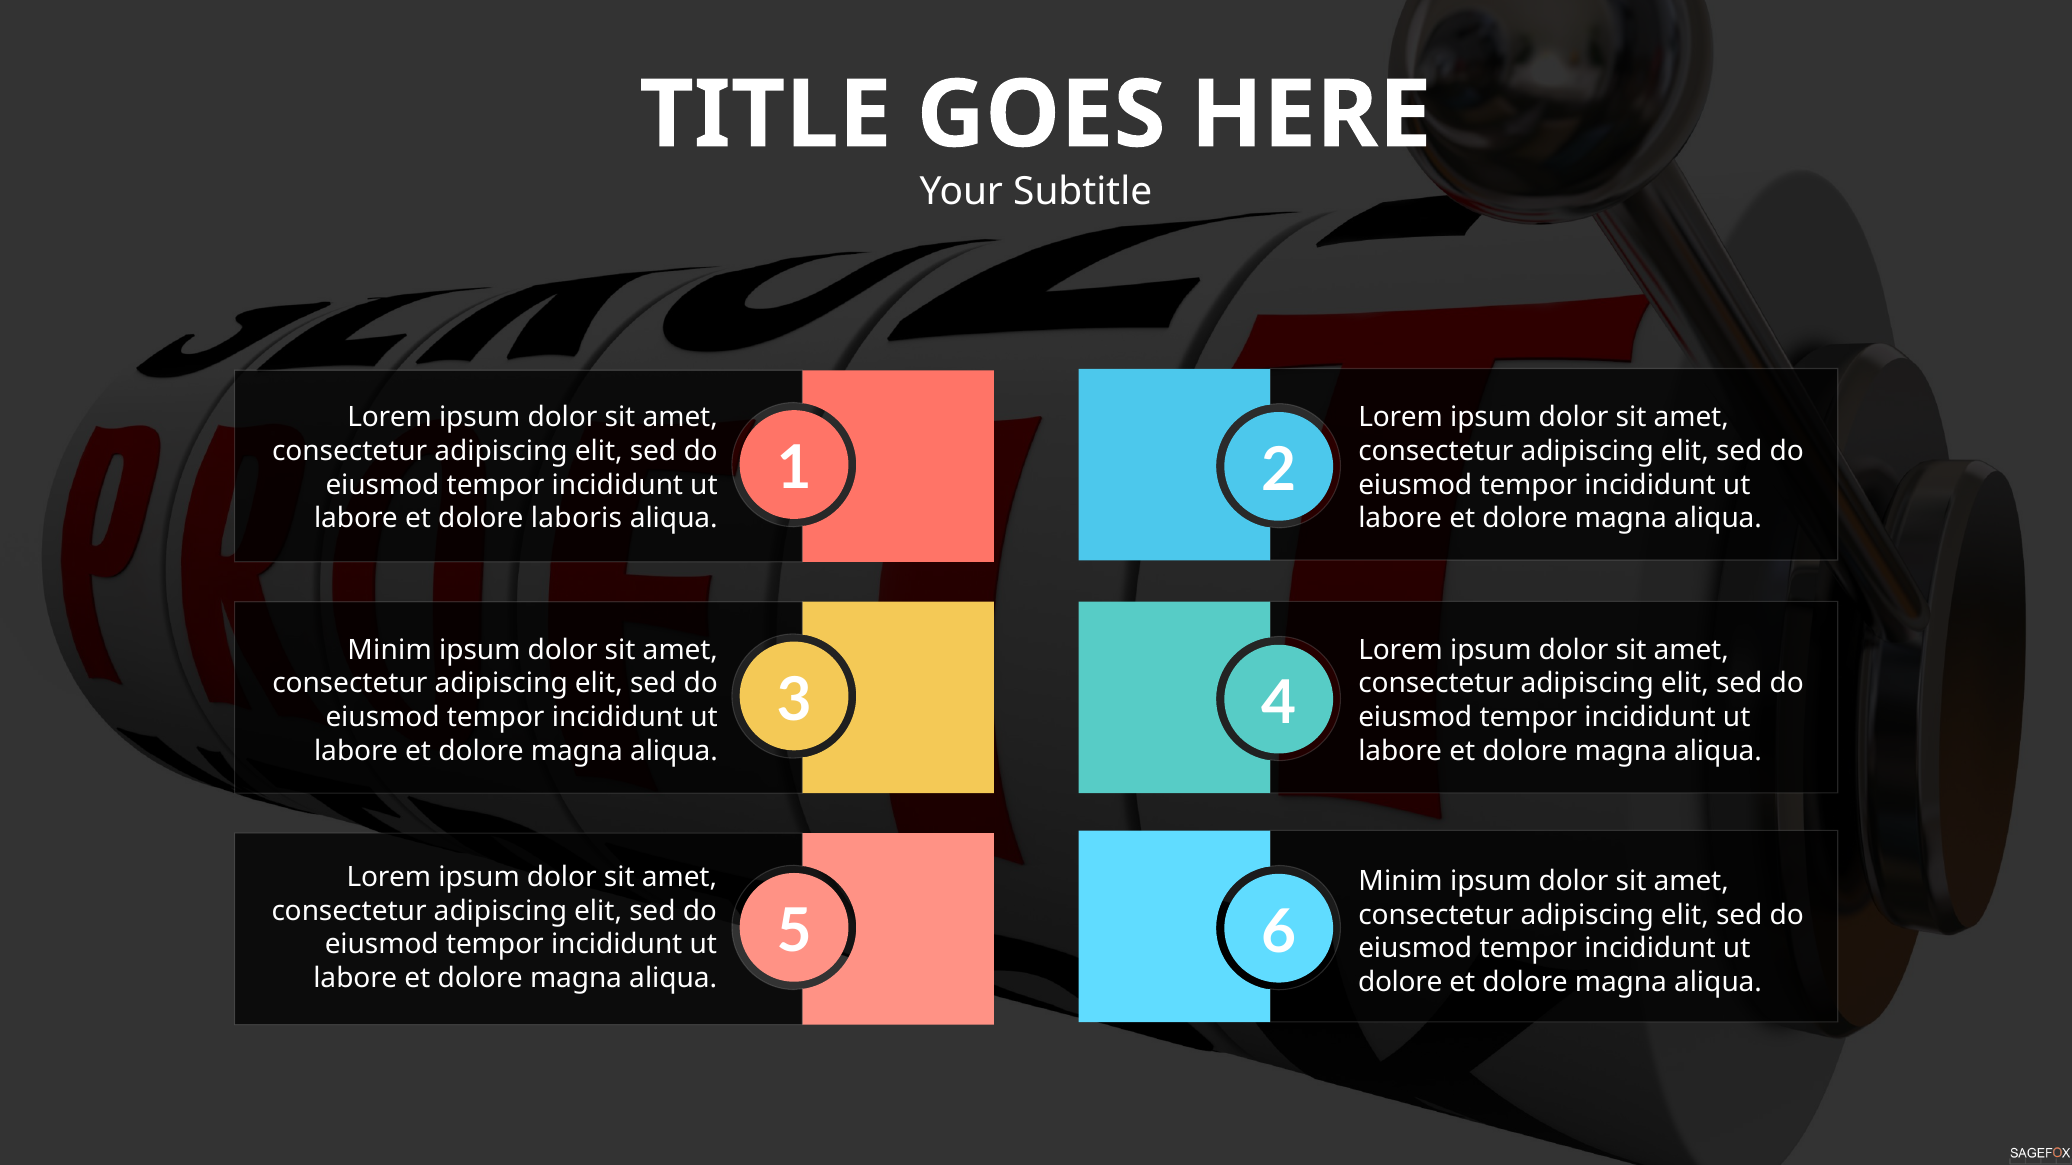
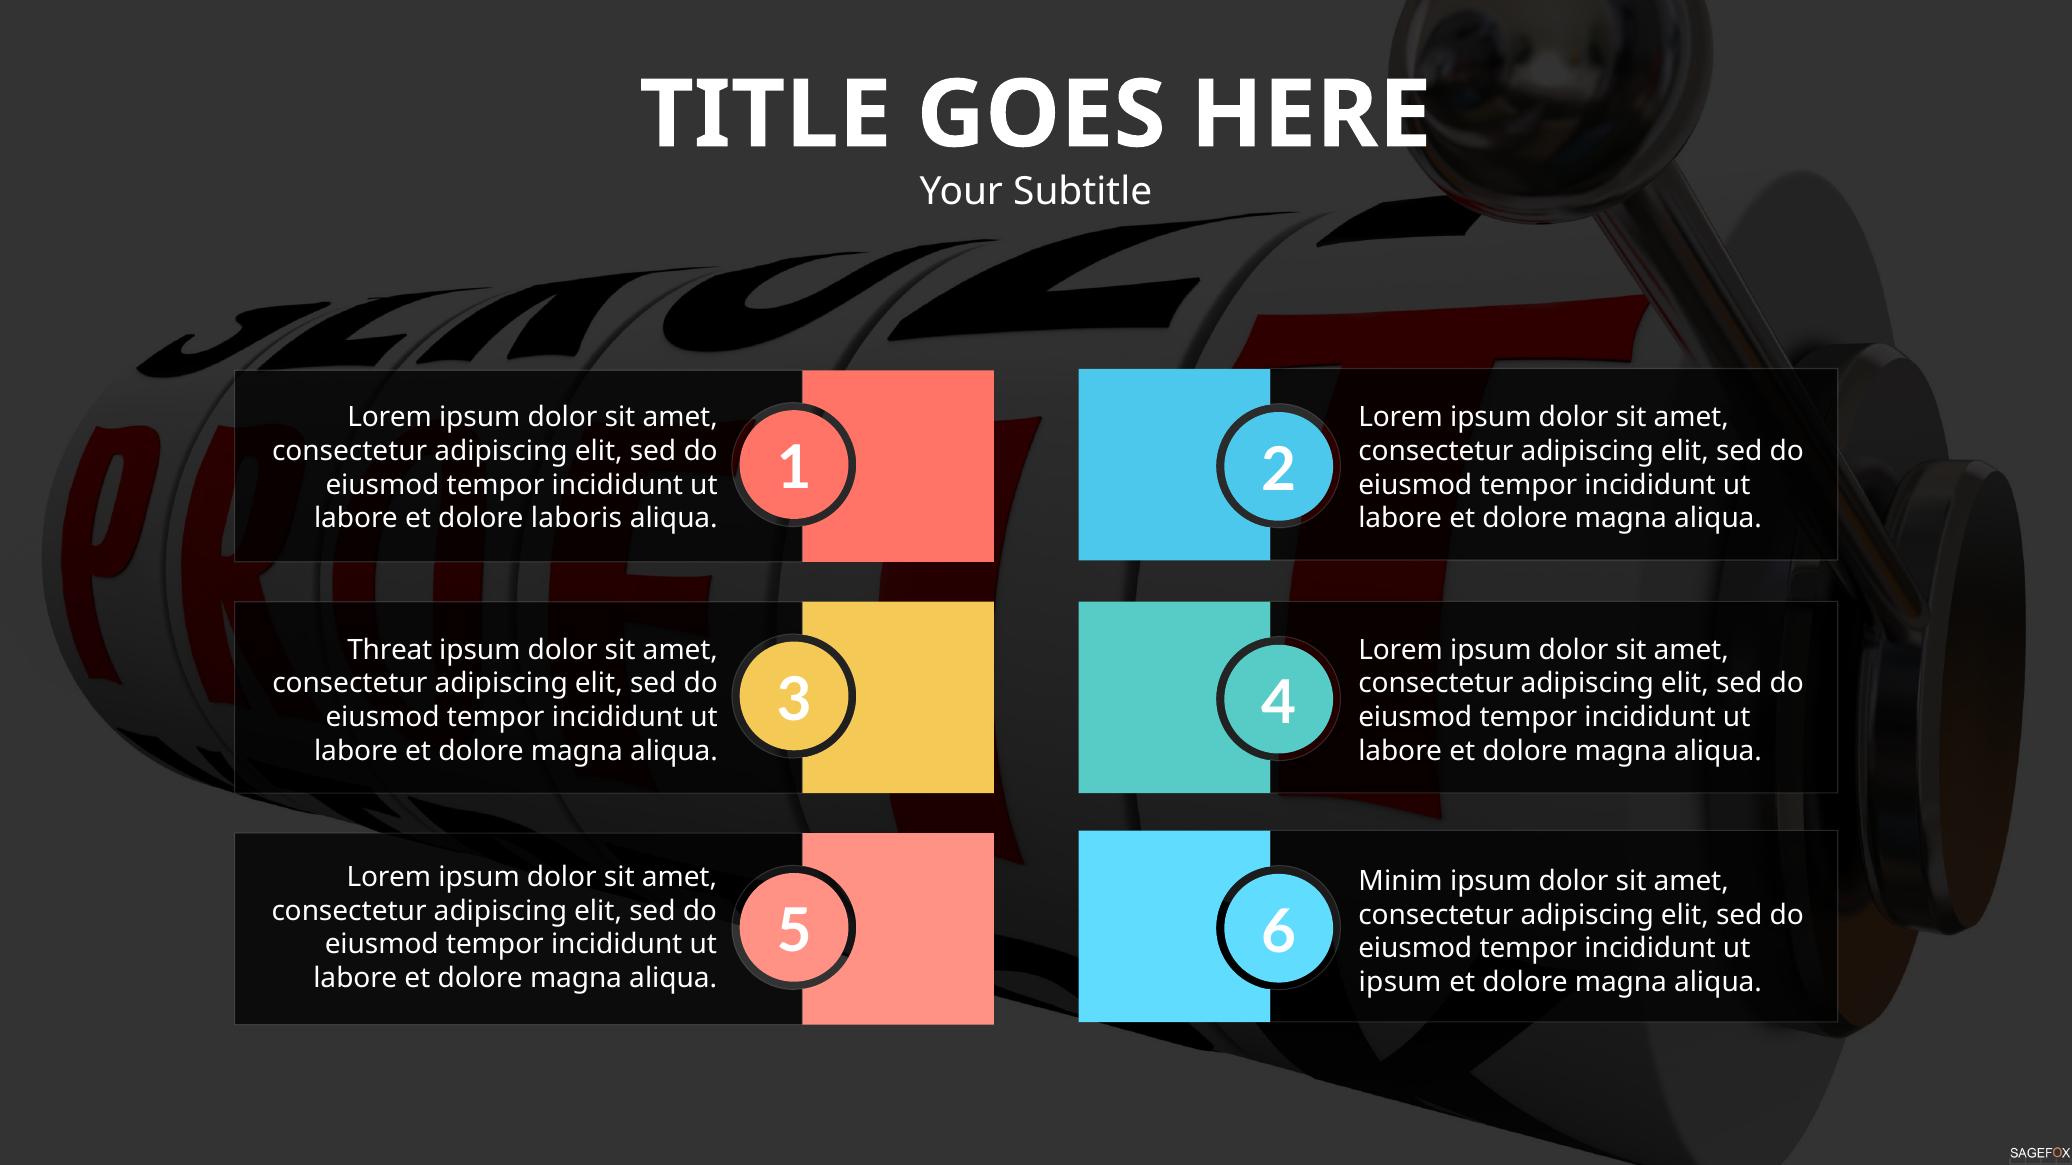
Minim: Minim -> Threat (390, 650)
dolore: dolore -> ipsum (1400, 983)
